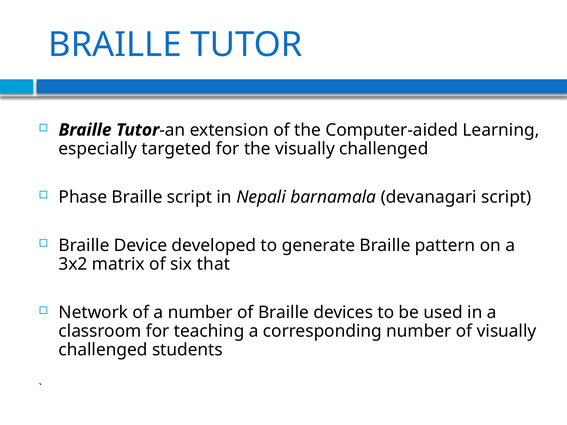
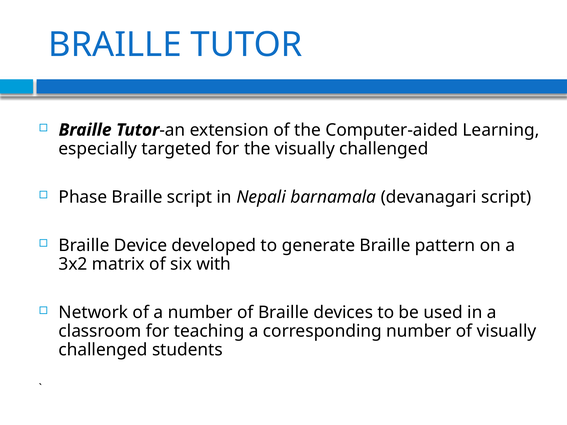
that: that -> with (214, 264)
